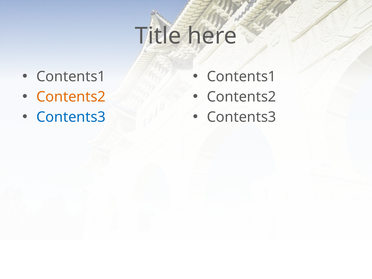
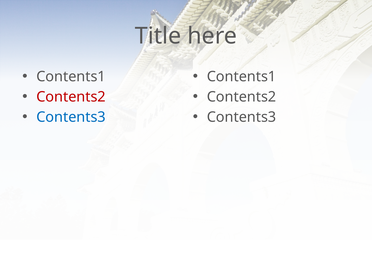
Contents2 colour: orange -> red (71, 97)
